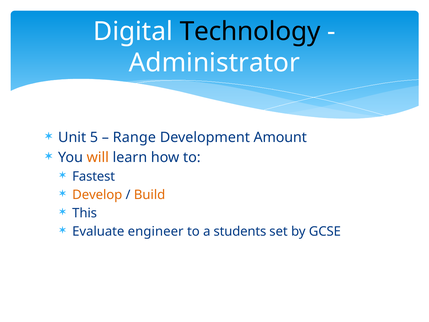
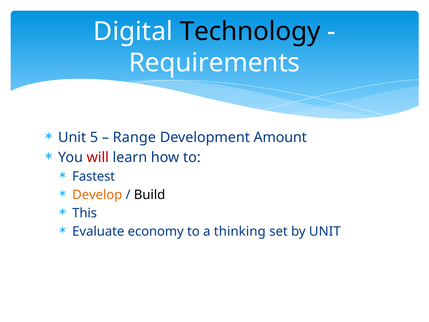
Administrator: Administrator -> Requirements (214, 63)
will colour: orange -> red (98, 157)
Build colour: orange -> black (150, 195)
engineer: engineer -> economy (156, 231)
students: students -> thinking (240, 231)
by GCSE: GCSE -> UNIT (325, 231)
